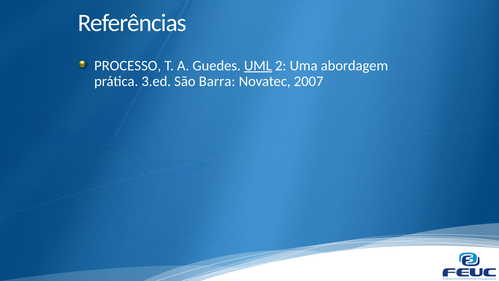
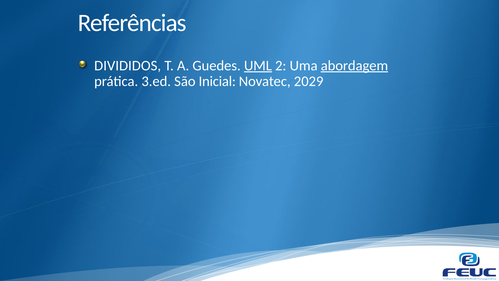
PROCESSO: PROCESSO -> DIVIDIDOS (128, 66)
abordagem underline: none -> present (354, 66)
Barra: Barra -> Inicial (217, 81)
2007: 2007 -> 2029 (309, 81)
